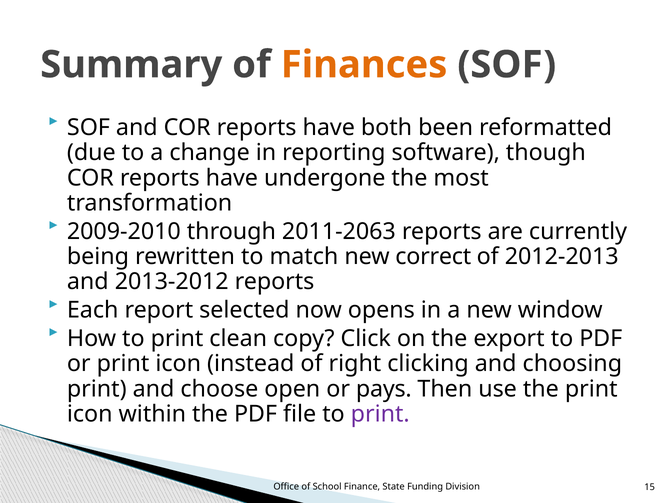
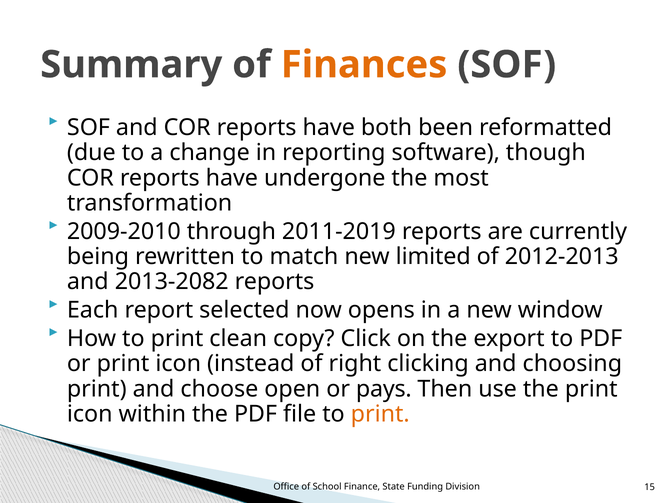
2011-2063: 2011-2063 -> 2011-2019 (339, 232)
correct: correct -> limited (433, 257)
2013-2012: 2013-2012 -> 2013-2082 (172, 282)
print colour: purple -> orange (380, 414)
